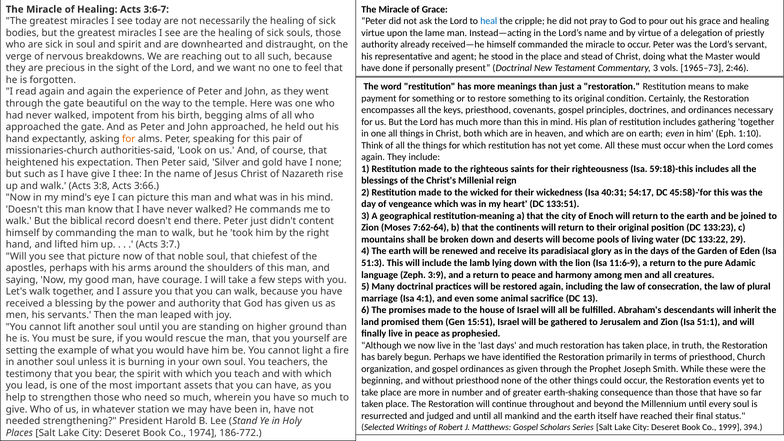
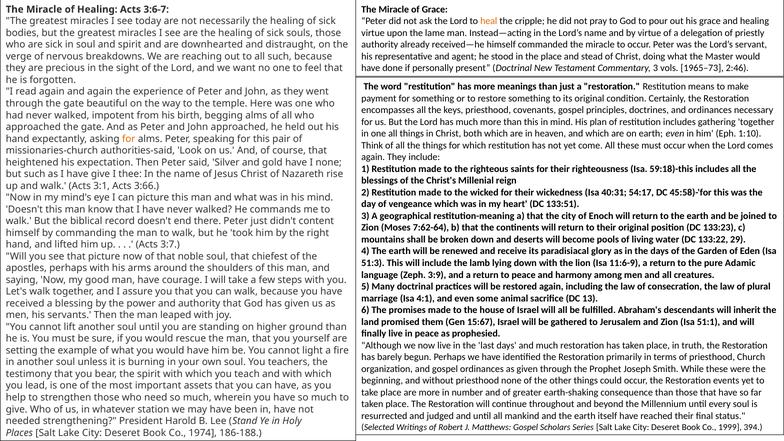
heal colour: blue -> orange (489, 21)
3:8: 3:8 -> 3:1 (102, 186)
15:51: 15:51 -> 15:67 (481, 322)
186-772: 186-772 -> 186-188 (240, 433)
